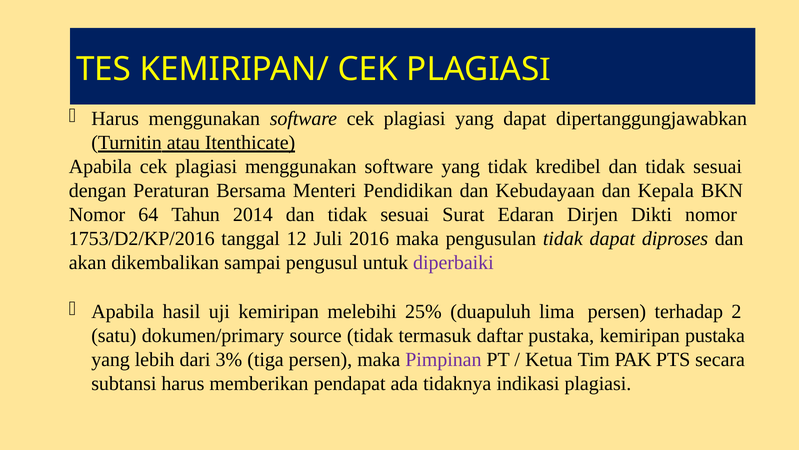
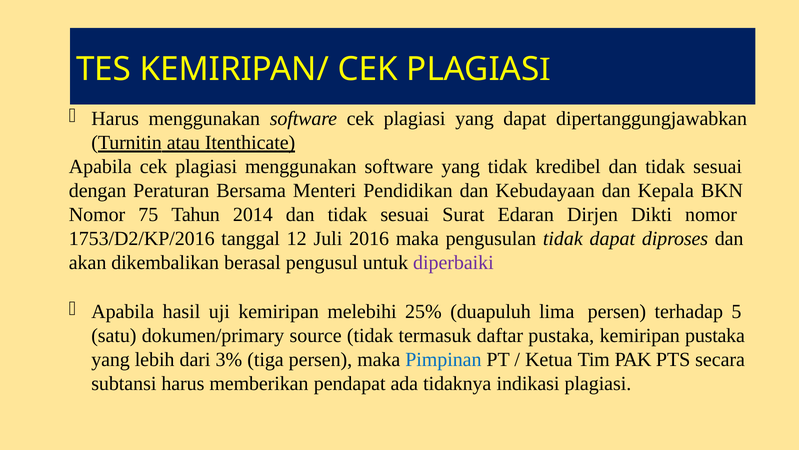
64: 64 -> 75 (148, 214)
sampai: sampai -> berasal (252, 262)
2: 2 -> 5 (736, 311)
Pimpinan colour: purple -> blue (443, 359)
